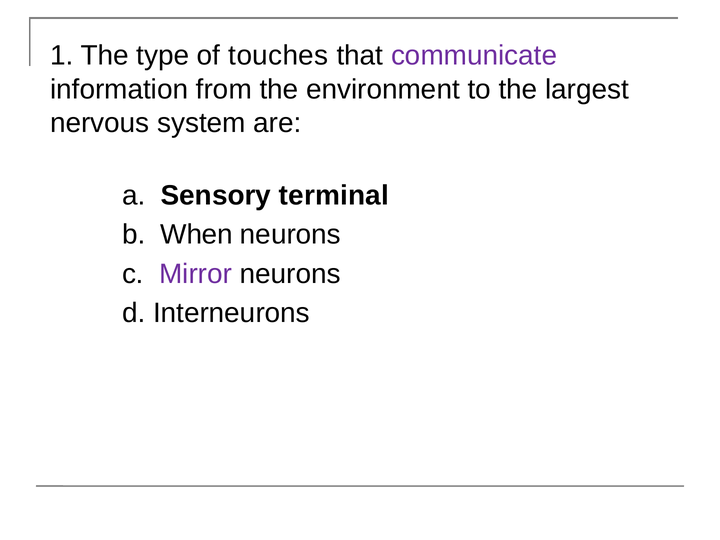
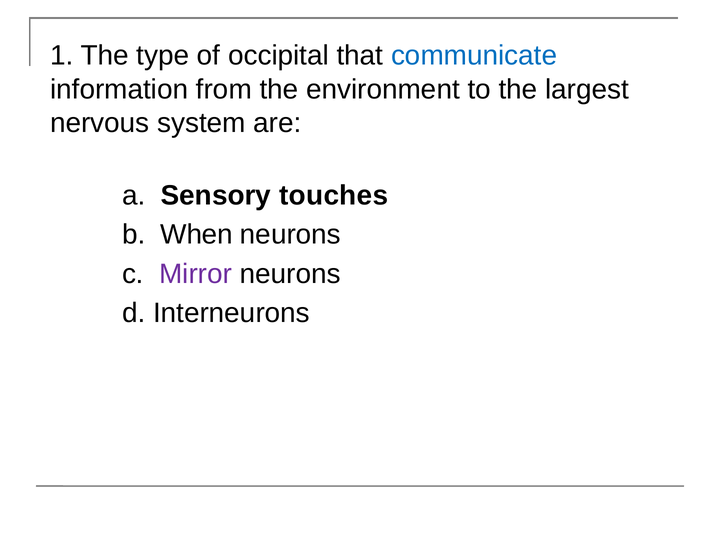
touches: touches -> occipital (279, 56)
communicate colour: purple -> blue (474, 56)
terminal: terminal -> touches (334, 195)
